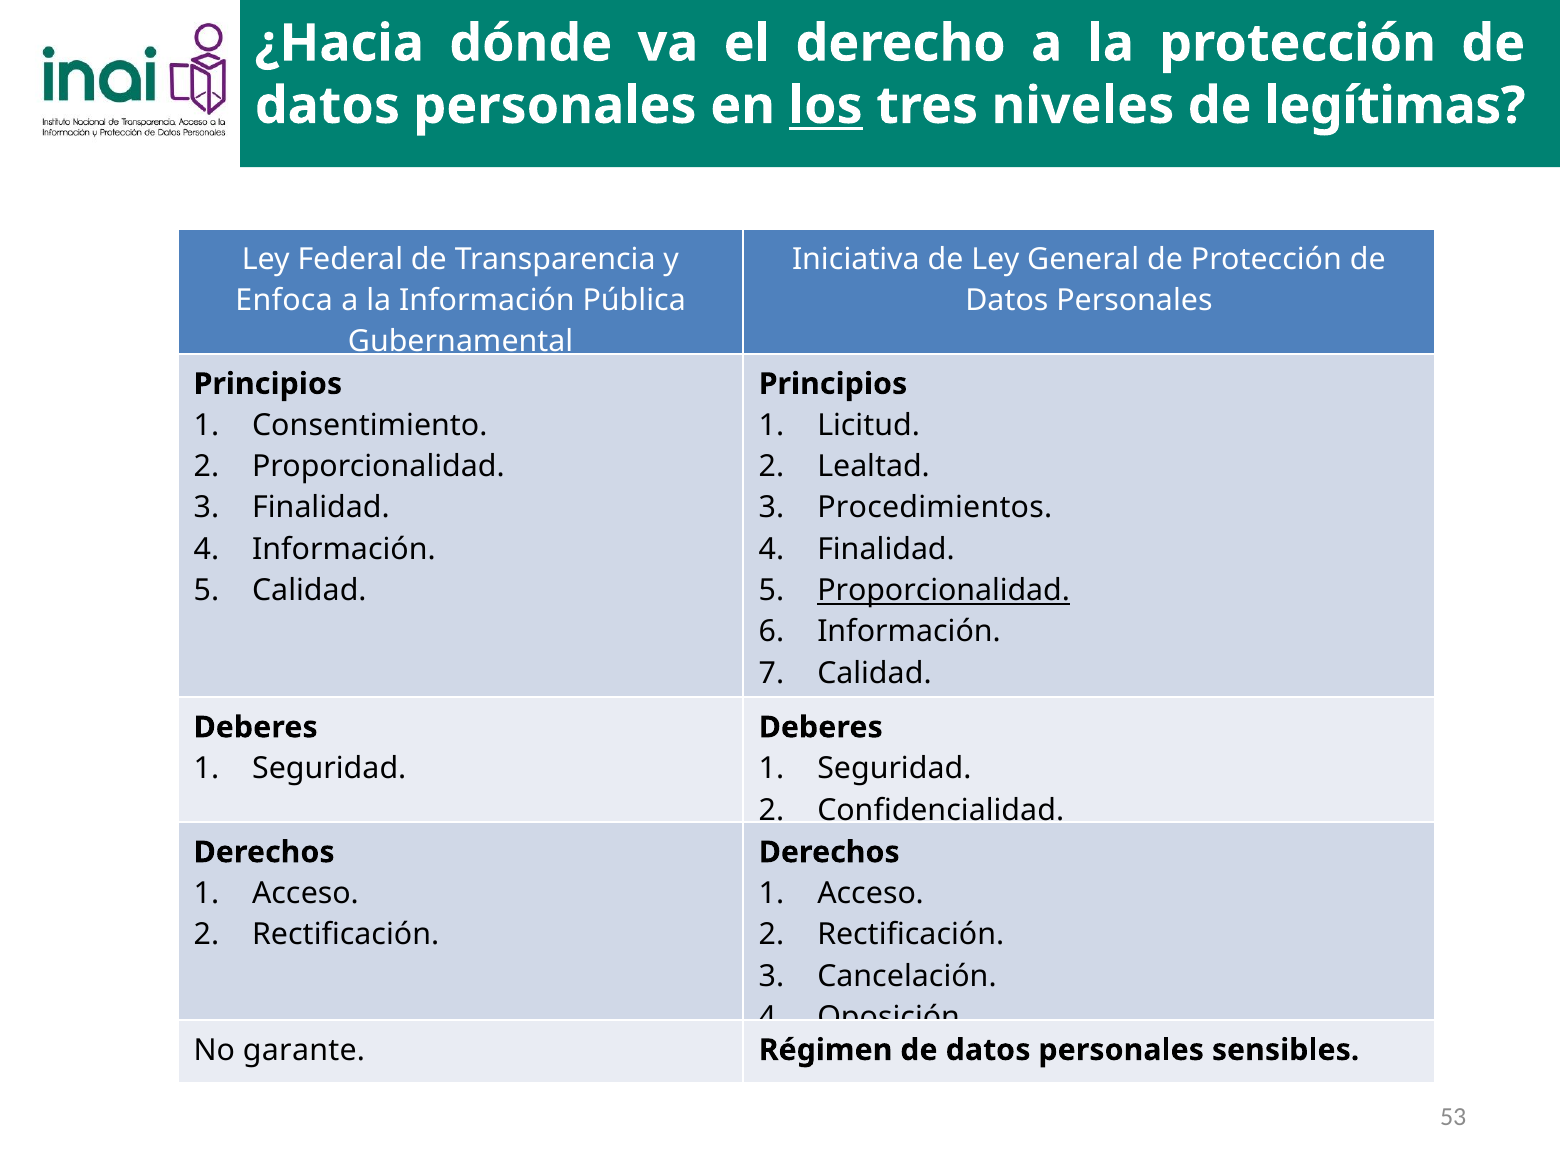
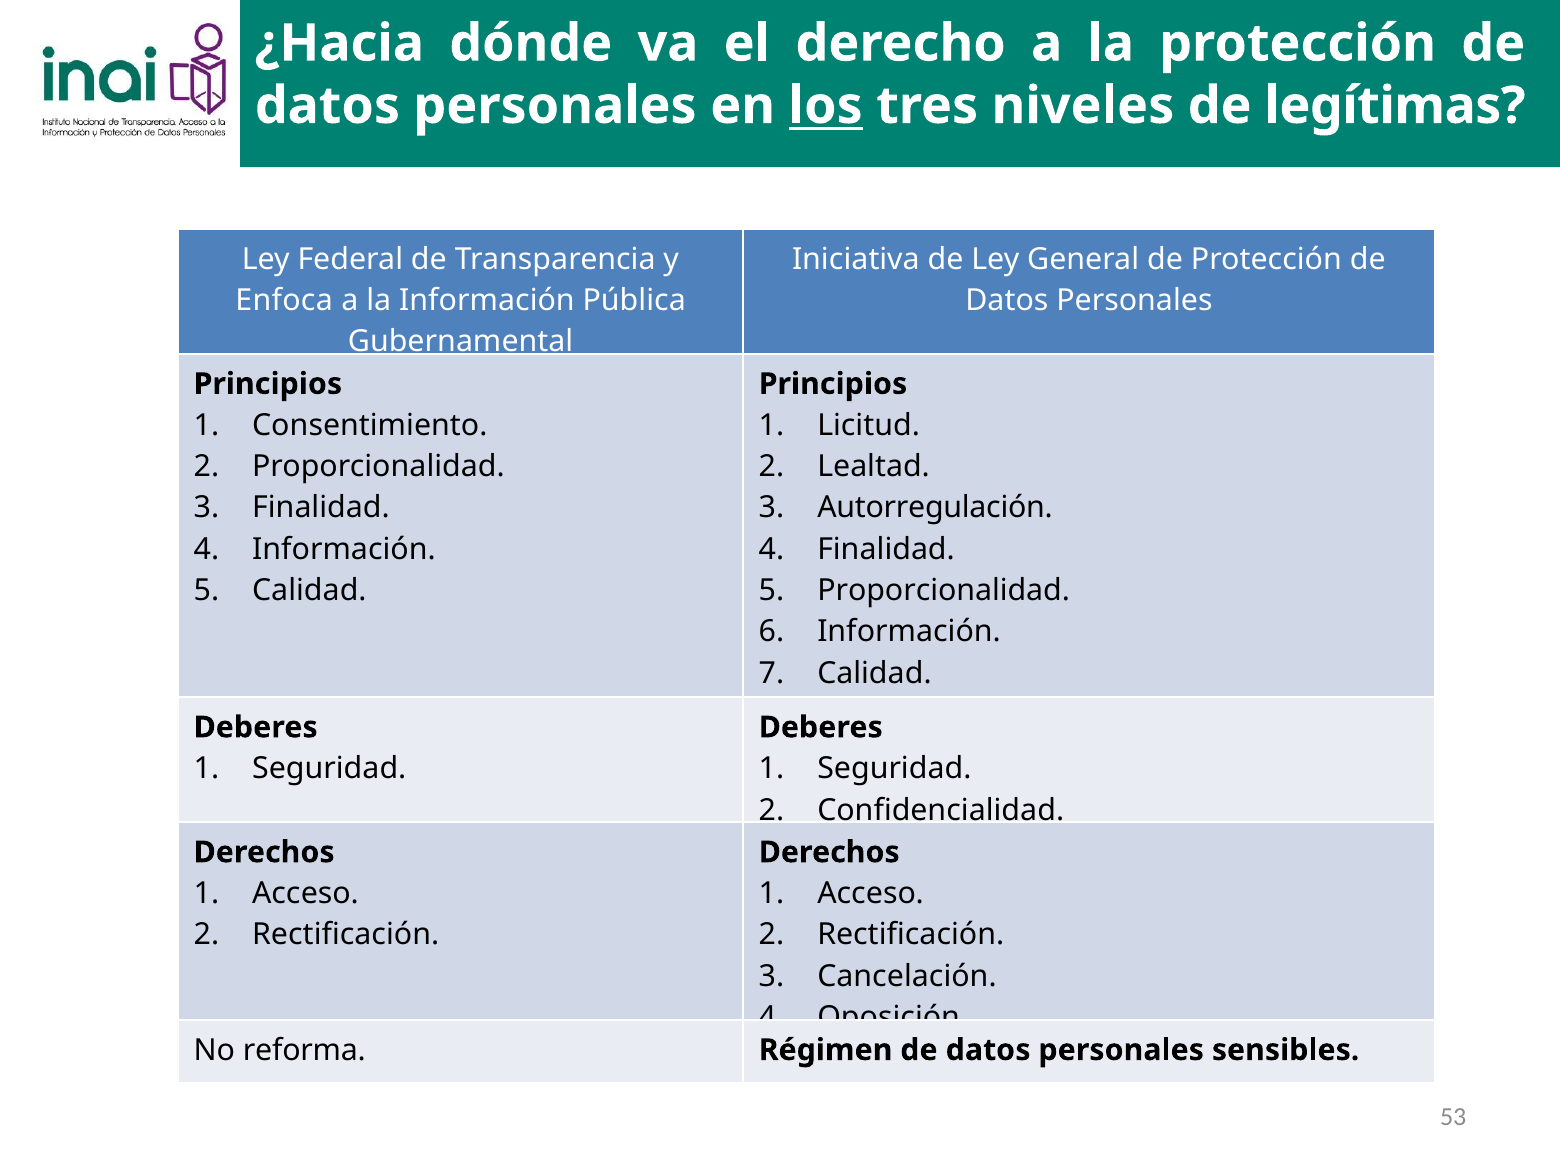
Procedimientos: Procedimientos -> Autorregulación (935, 508)
Proporcionalidad underline: present -> none (944, 591)
garante: garante -> reforma (304, 1050)
